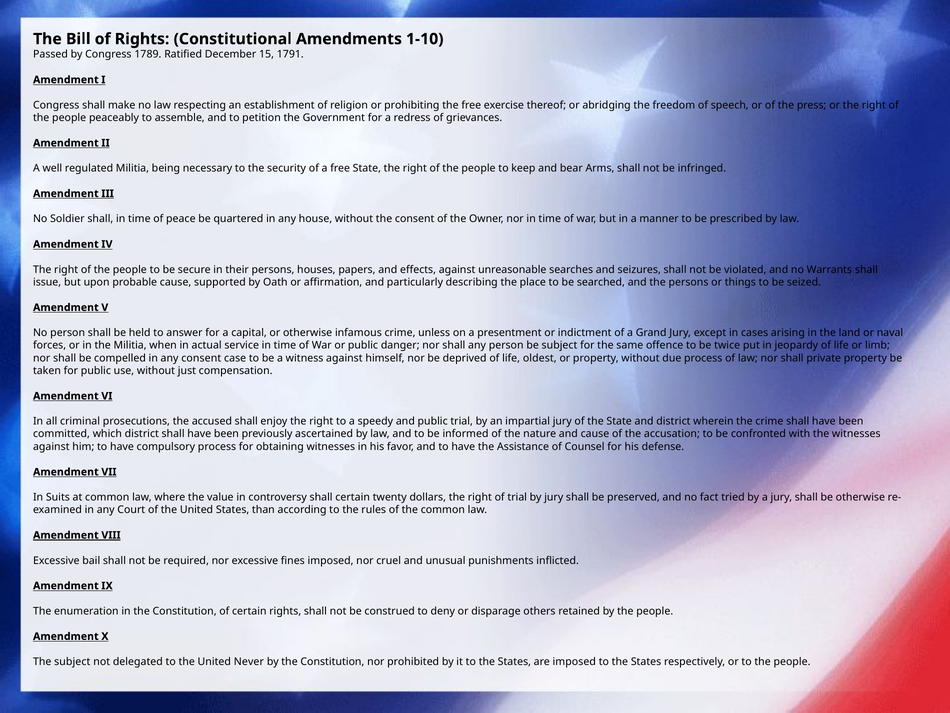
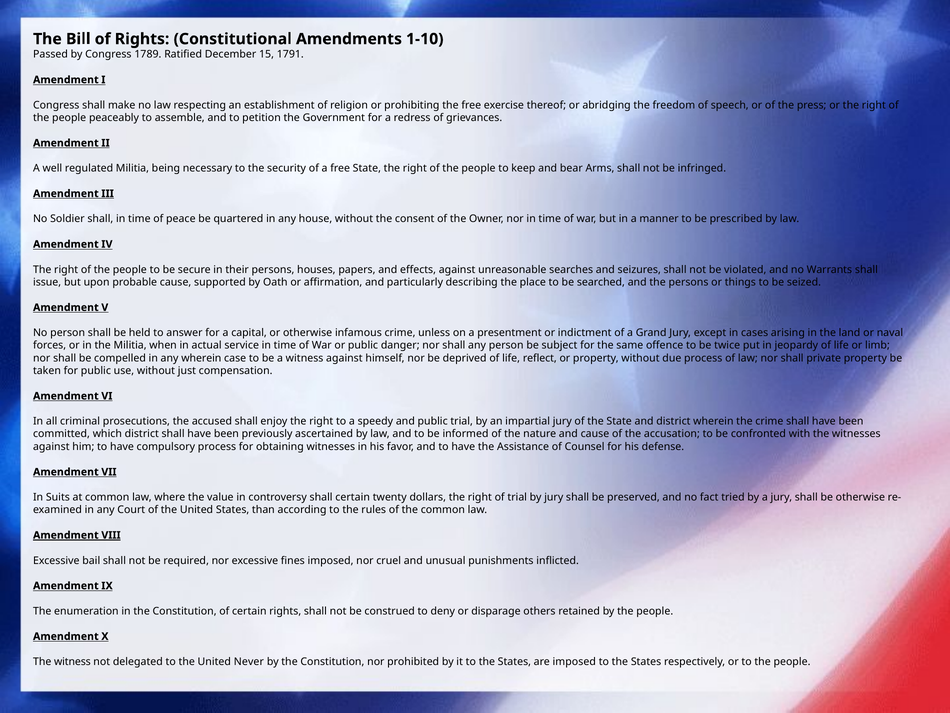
any consent: consent -> wherein (201, 358)
oldest: oldest -> reflect (540, 358)
The subject: subject -> witness (72, 661)
